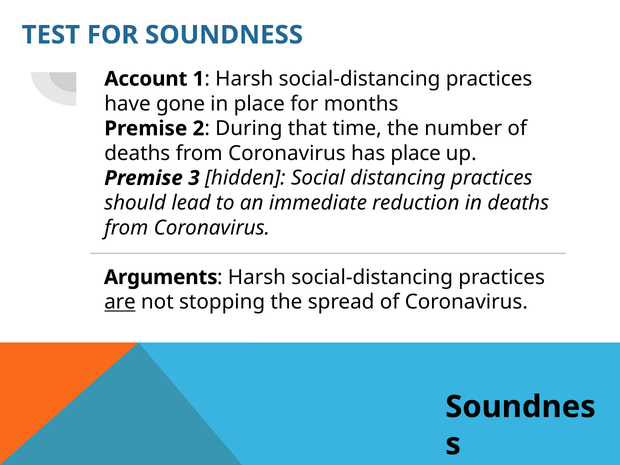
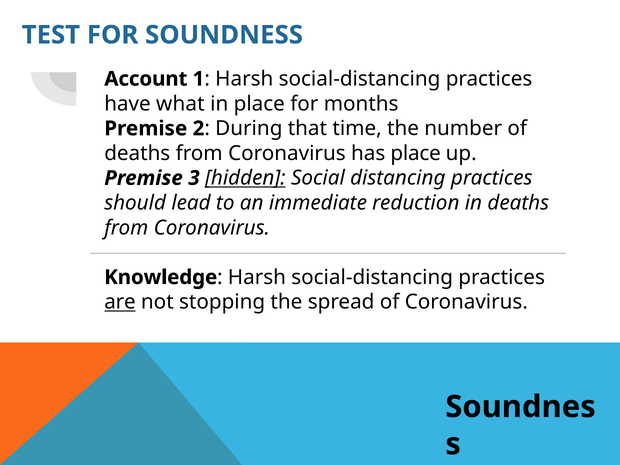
gone: gone -> what (180, 104)
hidden underline: none -> present (245, 178)
Arguments: Arguments -> Knowledge (161, 277)
